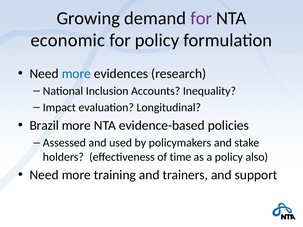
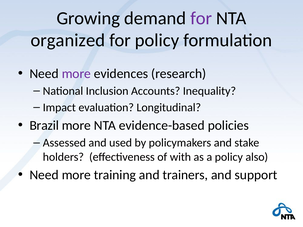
economic: economic -> organized (68, 40)
more colour: blue -> purple (76, 74)
time: time -> with (180, 157)
